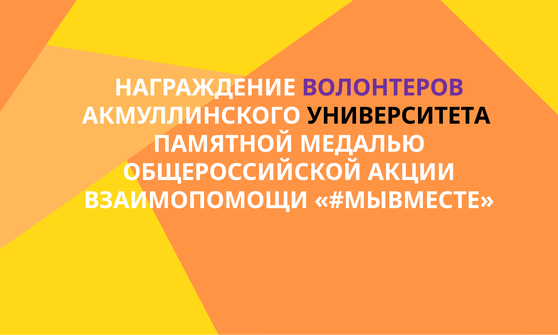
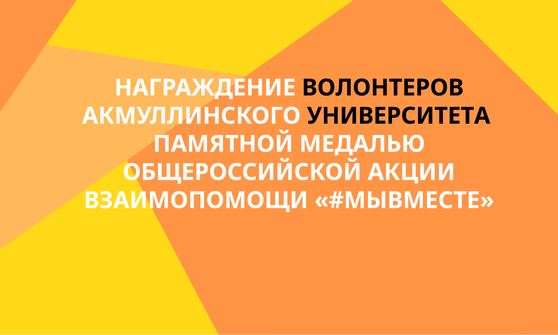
ВОЛОНТЕРОВ colour: purple -> black (383, 88)
